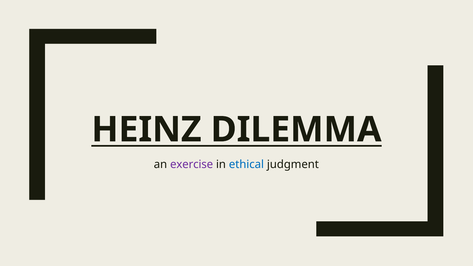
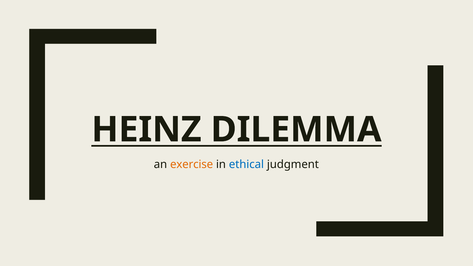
exercise colour: purple -> orange (192, 164)
